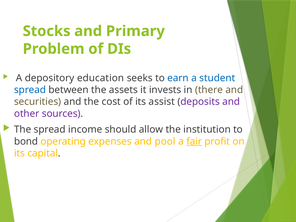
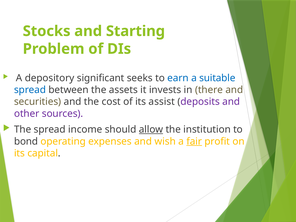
Primary: Primary -> Starting (135, 31)
education: education -> significant (101, 78)
student: student -> suitable (217, 78)
allow underline: none -> present (151, 130)
pool: pool -> wish (165, 141)
